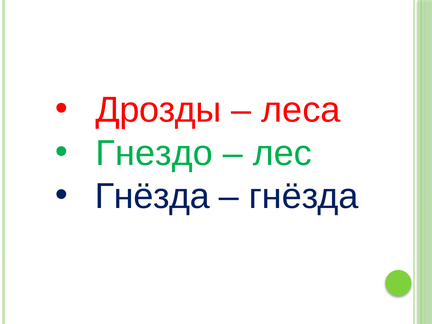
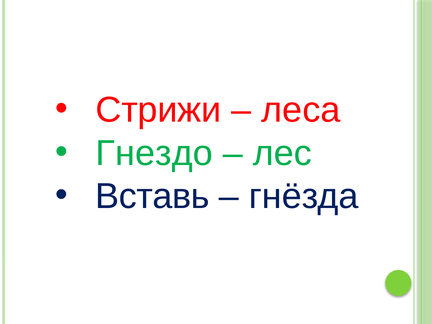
Дрозды: Дрозды -> Стрижи (158, 110)
Гнёзда: Гнёзда -> Вставь (152, 196)
